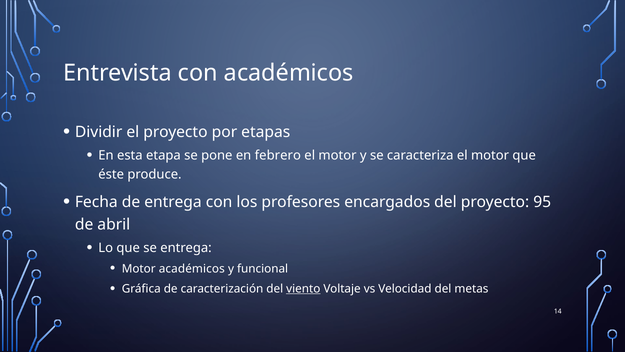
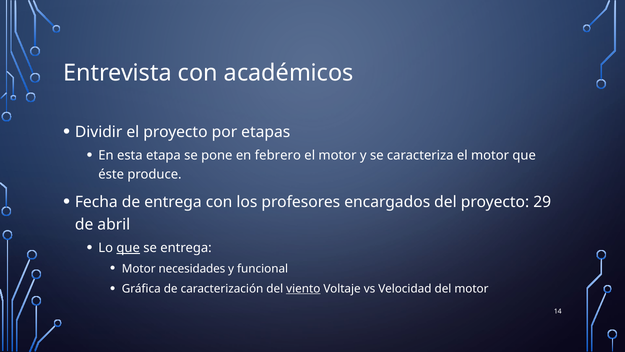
95: 95 -> 29 (542, 202)
que underline: none -> present (128, 248)
Motor académicos: académicos -> necesidades (192, 268)
del metas: metas -> motor (471, 288)
